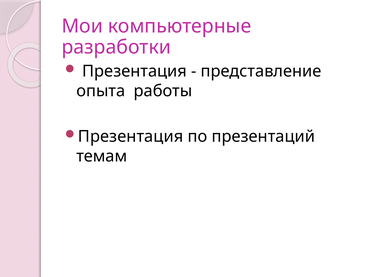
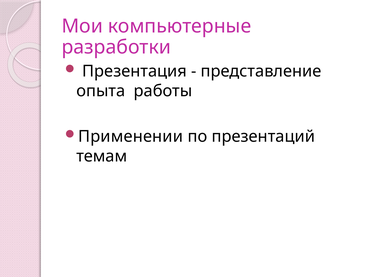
Презентация: Презентация -> Применении (131, 136)
